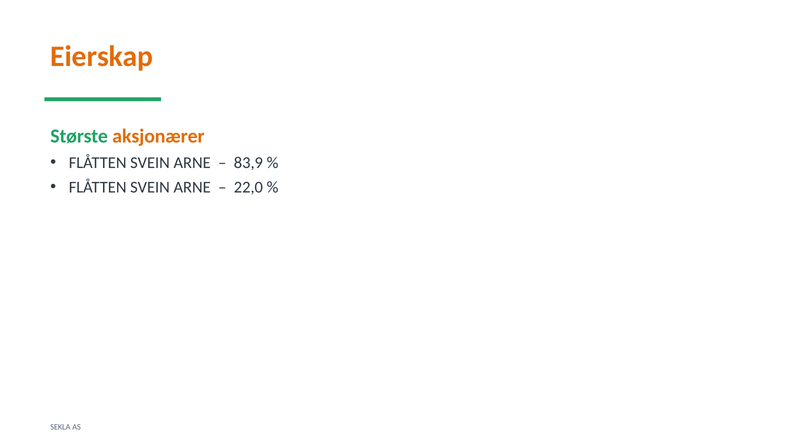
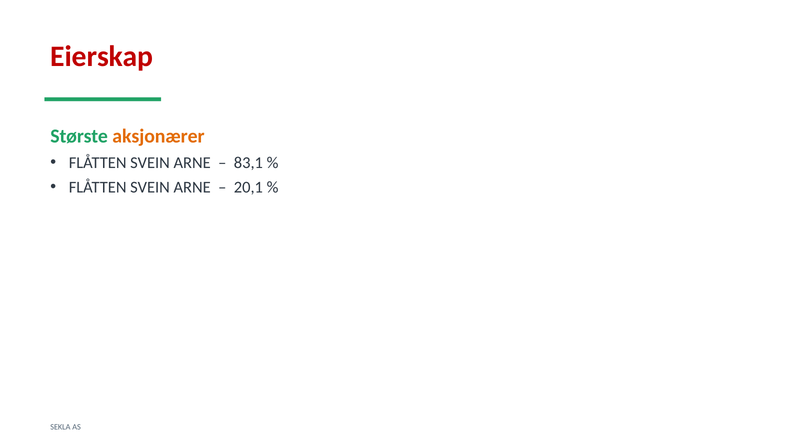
Eierskap colour: orange -> red (102, 56)
83,9: 83,9 -> 83,1 (248, 162)
22,0: 22,0 -> 20,1 (248, 187)
